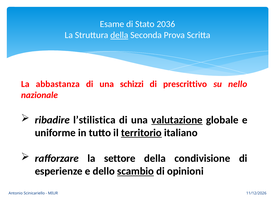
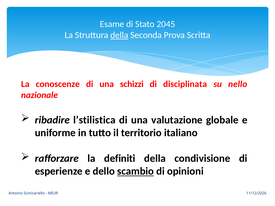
2036: 2036 -> 2045 (166, 24)
abbastanza: abbastanza -> conoscenze (58, 84)
prescrittivo: prescrittivo -> disciplinata (185, 84)
valutazione underline: present -> none (177, 120)
territorio underline: present -> none (141, 133)
settore: settore -> definiti (120, 159)
